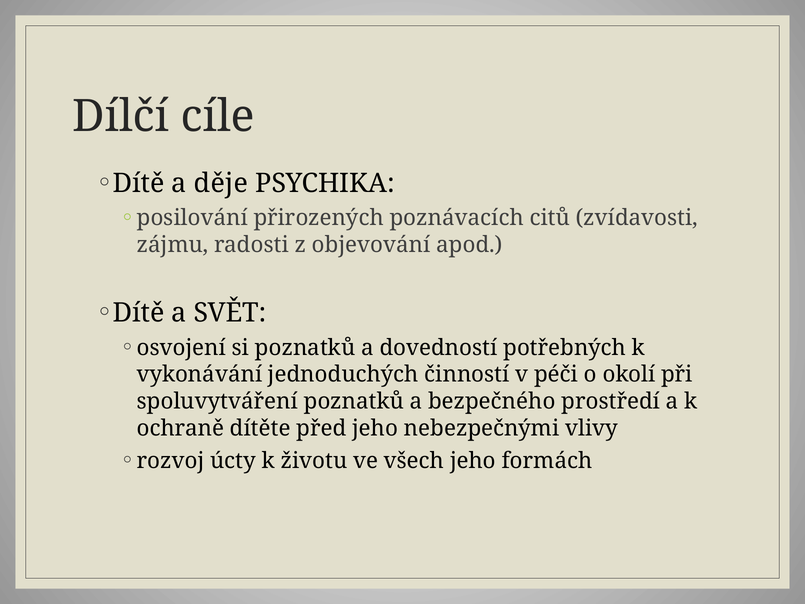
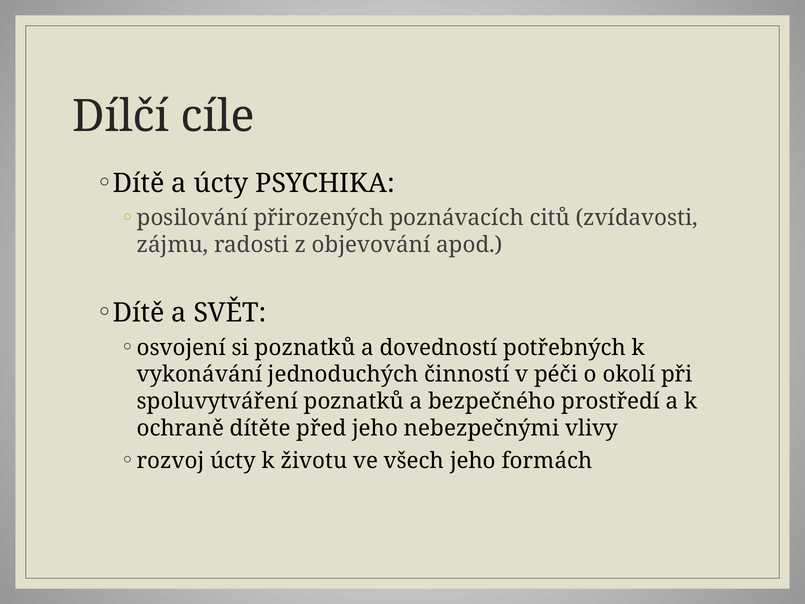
a děje: děje -> úcty (221, 183)
